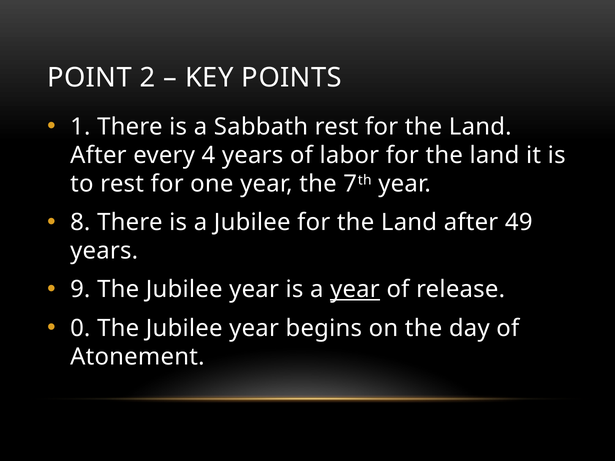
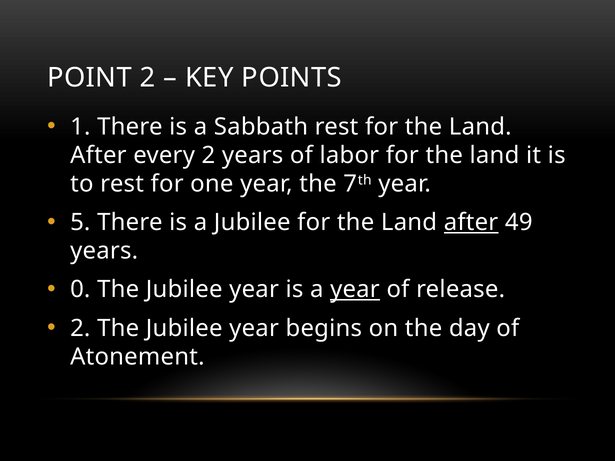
every 4: 4 -> 2 (208, 155)
8: 8 -> 5 (80, 223)
after underline: none -> present (471, 223)
9: 9 -> 0 (80, 290)
0: 0 -> 2 (80, 328)
